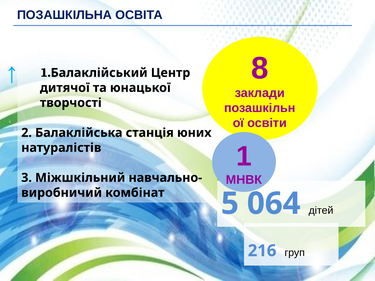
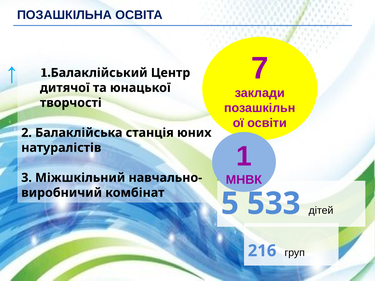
8: 8 -> 7 (260, 68)
064: 064 -> 533 (274, 204)
